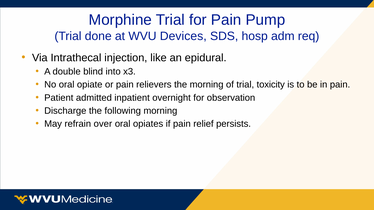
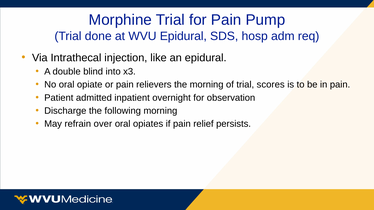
WVU Devices: Devices -> Epidural (183, 36)
toxicity: toxicity -> scores (271, 85)
